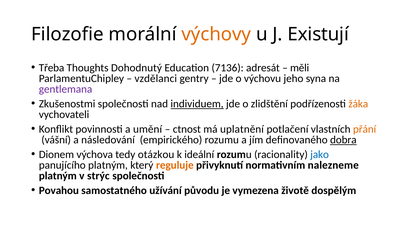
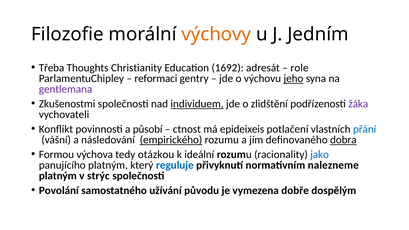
Existují: Existují -> Jedním (318, 34)
Dohodnutý: Dohodnutý -> Christianity (136, 68)
7136: 7136 -> 1692 (228, 68)
měli: měli -> role (300, 68)
vzdělanci: vzdělanci -> reformaci (156, 78)
jeho underline: none -> present (293, 78)
žáka colour: orange -> purple (358, 104)
umění: umění -> působí (148, 129)
uplatnění: uplatnění -> epideixeis (242, 129)
přání colour: orange -> blue (365, 129)
empirického underline: none -> present (171, 140)
Dionem: Dionem -> Formou (56, 155)
reguluje colour: orange -> blue (175, 165)
Povahou: Povahou -> Povolání (59, 191)
životě: životě -> dobře (295, 191)
